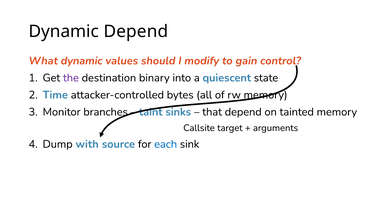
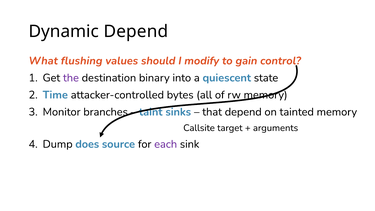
What dynamic: dynamic -> flushing (82, 61)
with: with -> does (87, 144)
each colour: blue -> purple (166, 144)
